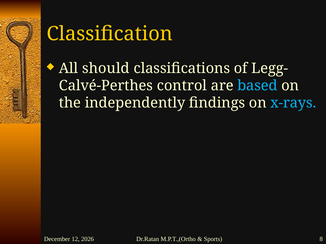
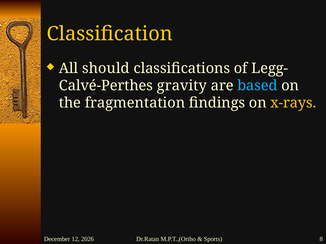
control: control -> gravity (182, 86)
independently: independently -> fragmentation (135, 103)
x-rays colour: light blue -> yellow (293, 103)
